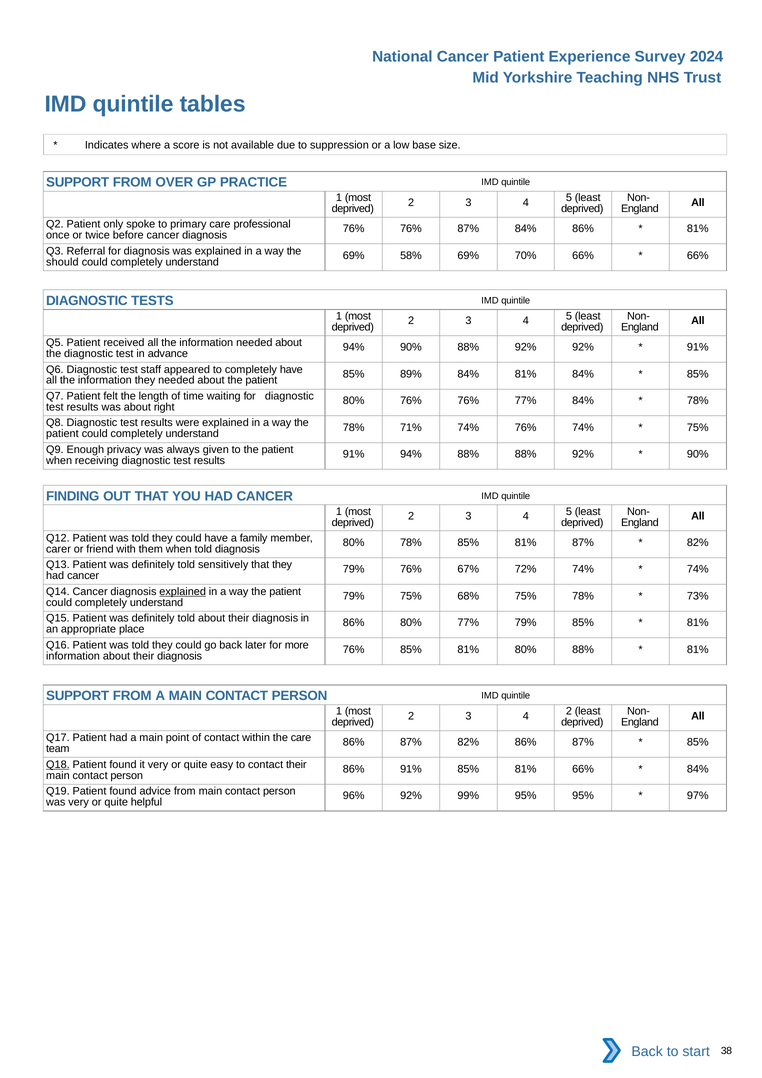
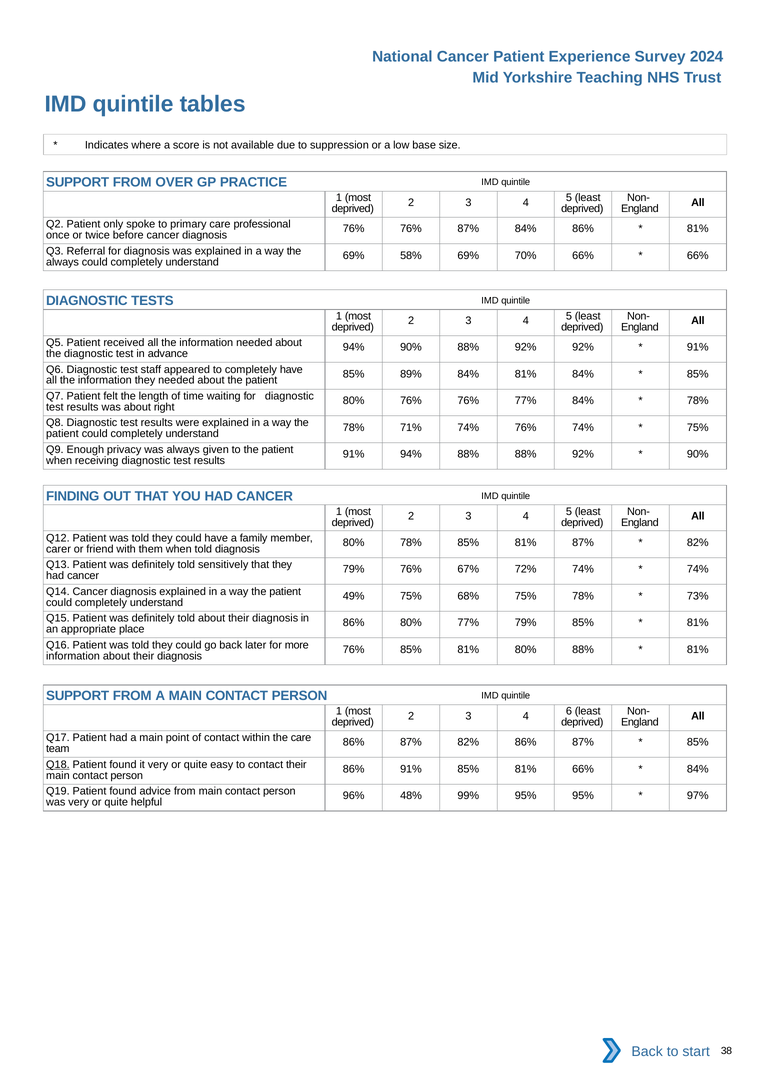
should: should -> always (62, 262)
explained underline: present -> none (183, 592)
79%: 79% -> 49% (354, 596)
4 2: 2 -> 6 (569, 712)
96% 92%: 92% -> 48% (411, 796)
